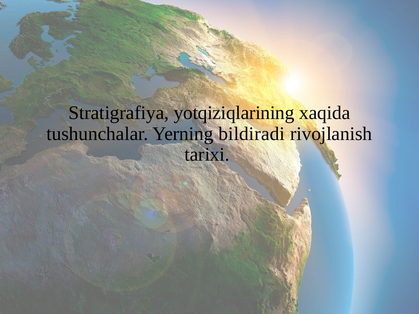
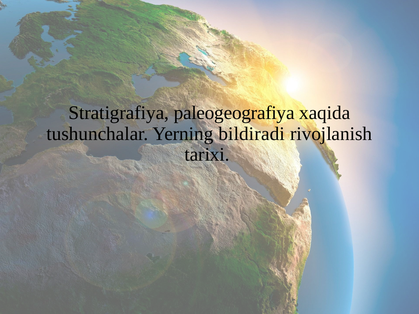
yotqiziqlarining: yotqiziqlarining -> paleogeografiya (234, 113)
